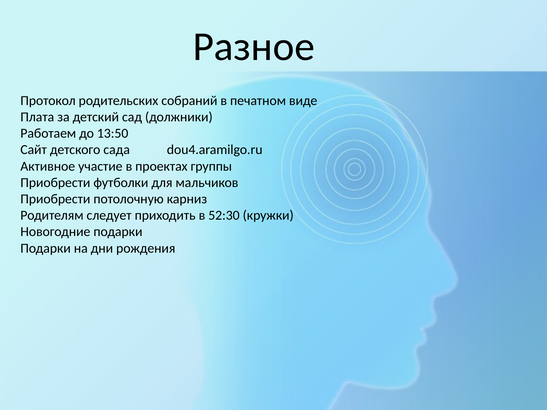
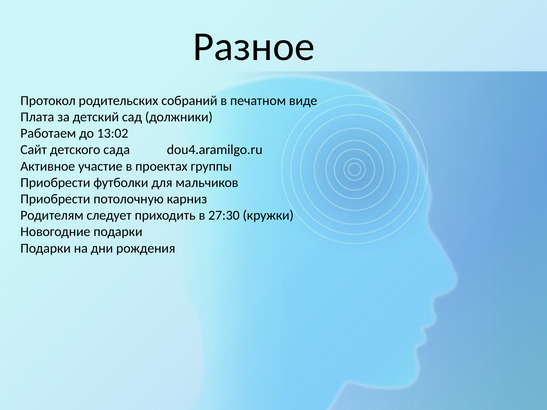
13:50: 13:50 -> 13:02 (113, 133)
52:30: 52:30 -> 27:30 (224, 216)
